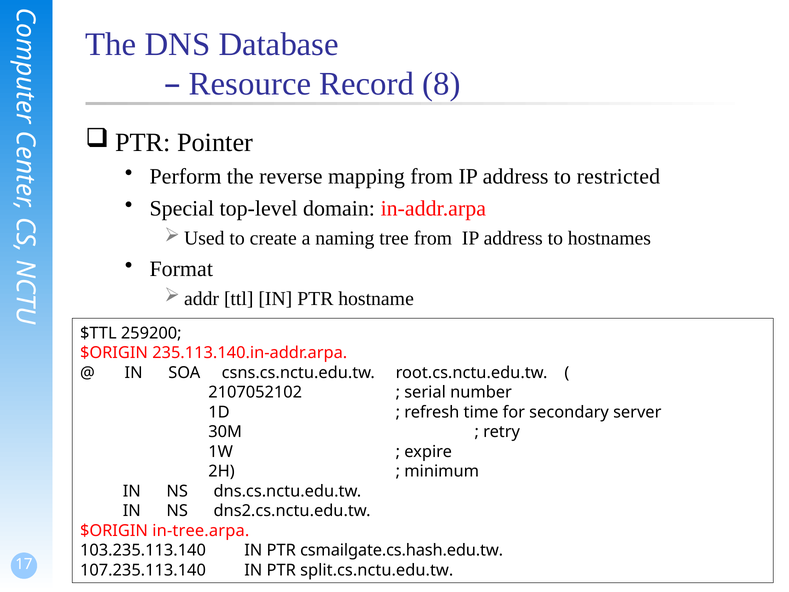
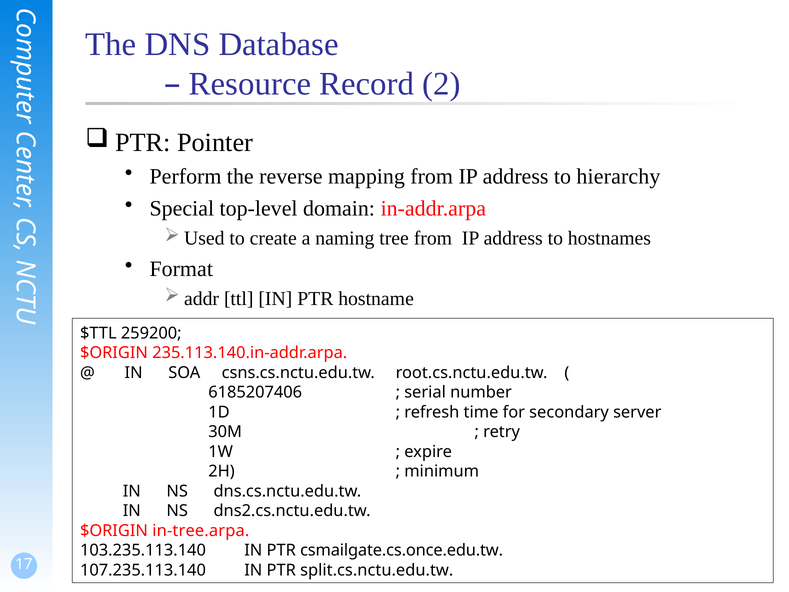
8: 8 -> 2 (441, 84)
restricted: restricted -> hierarchy (618, 177)
2107052102: 2107052102 -> 6185207406 (255, 392)
csmailgate.cs.hash.edu.tw: csmailgate.cs.hash.edu.tw -> csmailgate.cs.once.edu.tw (402, 550)
